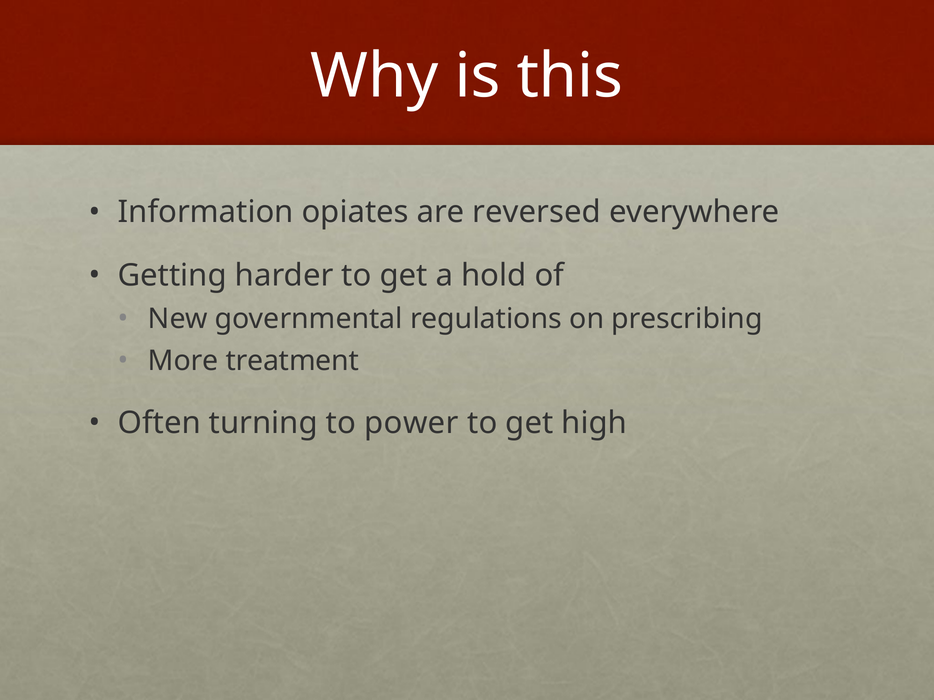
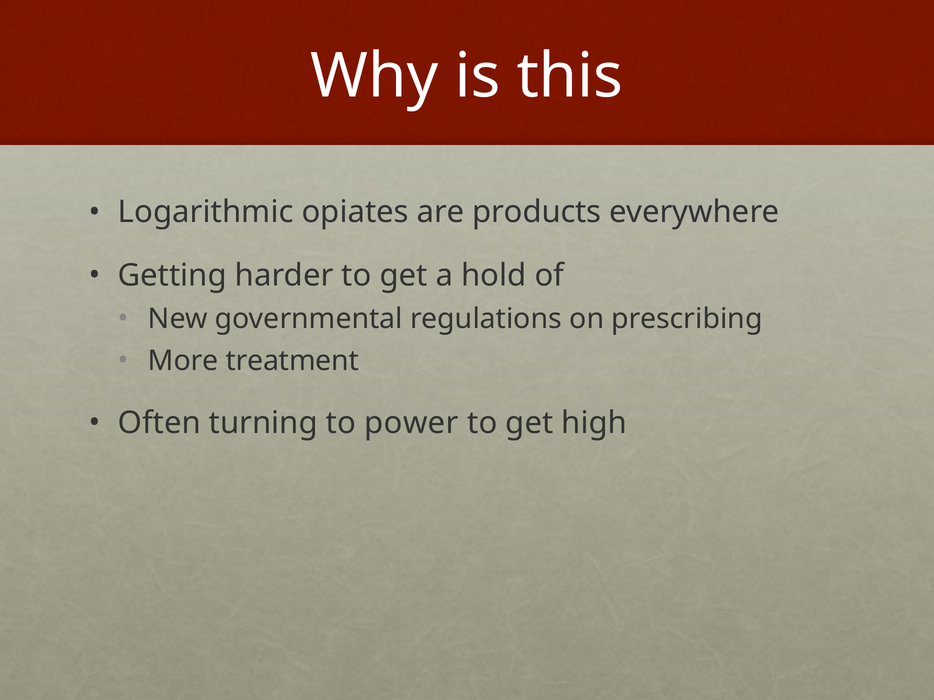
Information: Information -> Logarithmic (206, 212)
reversed: reversed -> products (537, 212)
